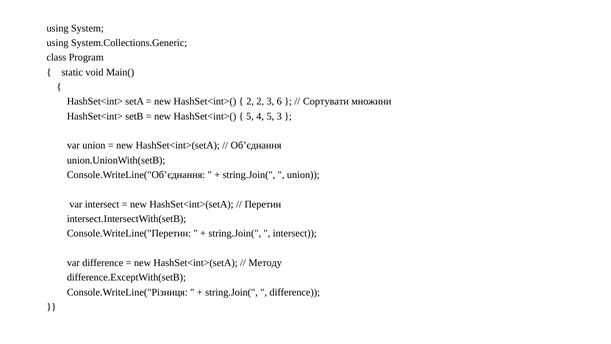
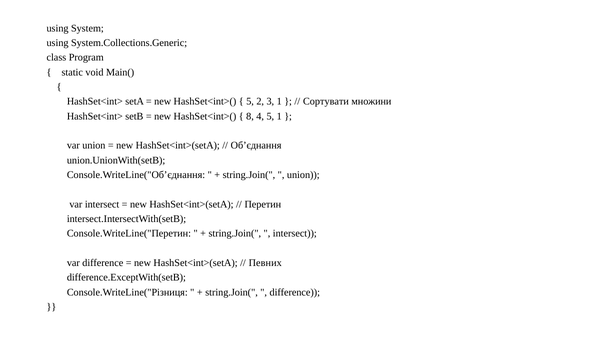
2: 2 -> 5 (250, 101)
3 6: 6 -> 1 (279, 101)
5: 5 -> 8 (250, 116)
5 3: 3 -> 1 (279, 116)
Методу: Методу -> Певних (265, 263)
